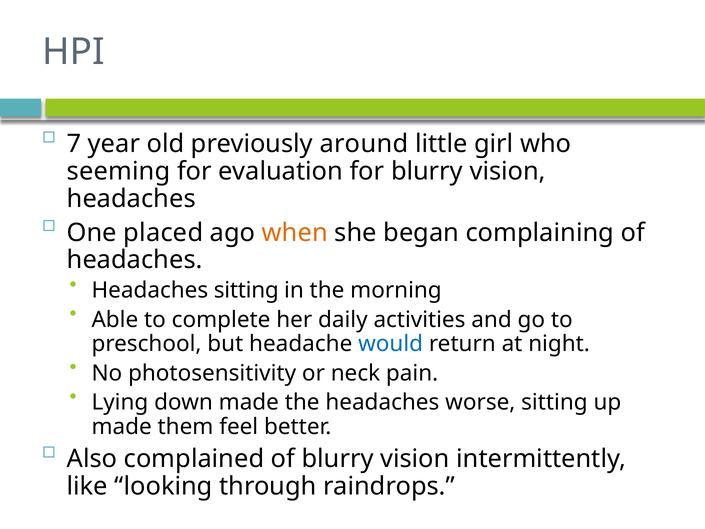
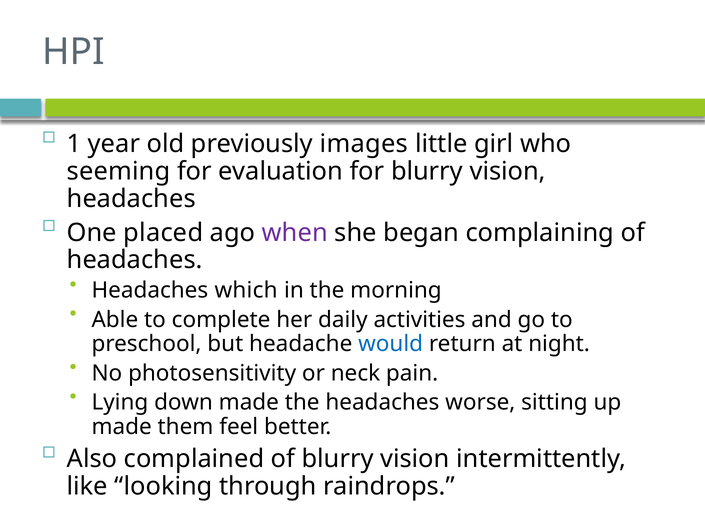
7: 7 -> 1 (74, 144)
around: around -> images (364, 144)
when colour: orange -> purple (295, 232)
Headaches sitting: sitting -> which (246, 290)
